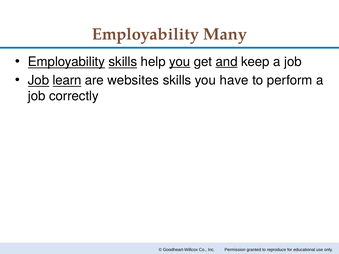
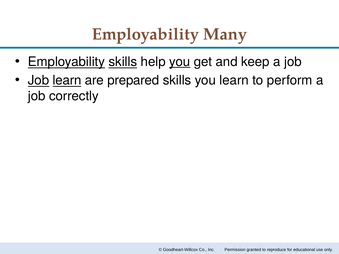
and underline: present -> none (227, 62)
websites: websites -> prepared (133, 80)
you have: have -> learn (234, 80)
